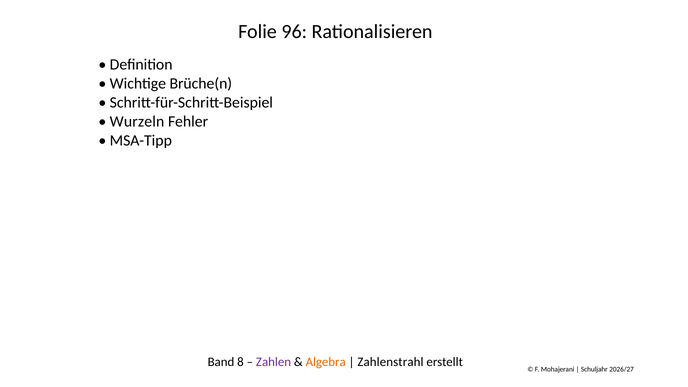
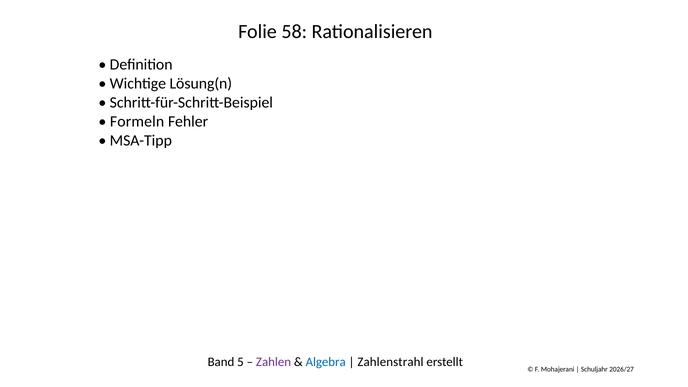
96: 96 -> 58 (294, 31)
Brüche(n: Brüche(n -> Lösung(n (201, 84)
Wurzeln: Wurzeln -> Formeln (137, 121)
8: 8 -> 5 (240, 362)
Algebra colour: orange -> blue (326, 362)
